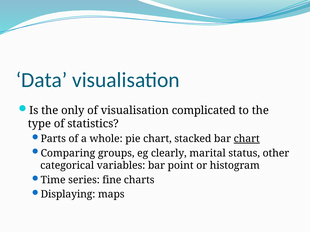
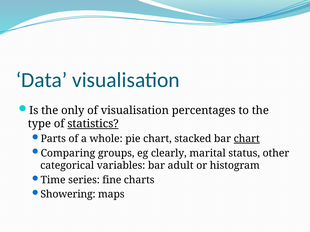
complicated: complicated -> percentages (204, 111)
statistics underline: none -> present (93, 124)
point: point -> adult (181, 166)
Displaying: Displaying -> Showering (68, 195)
